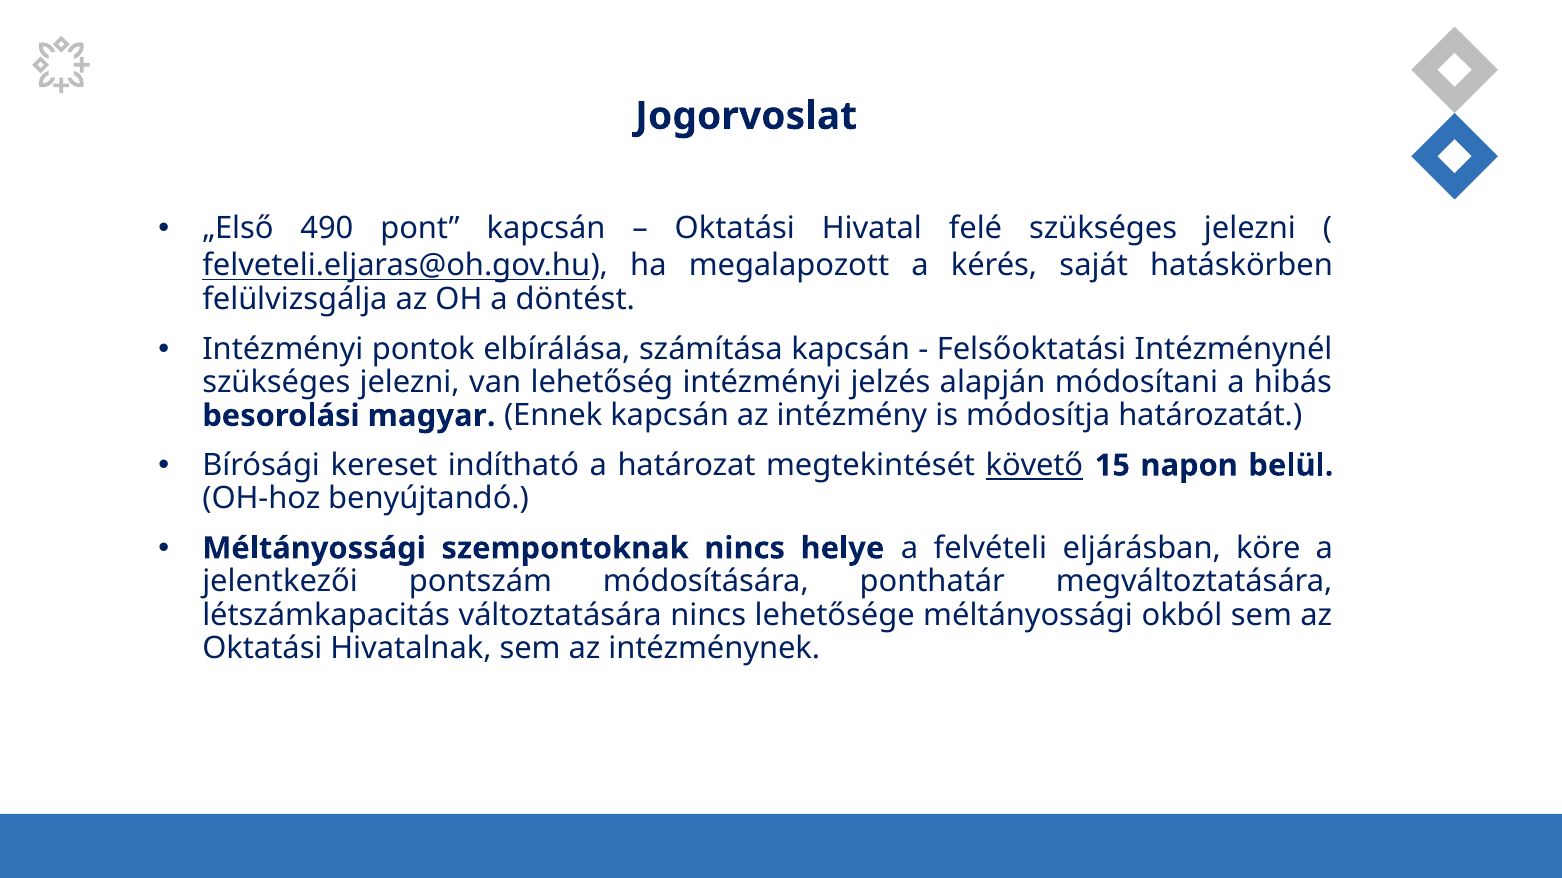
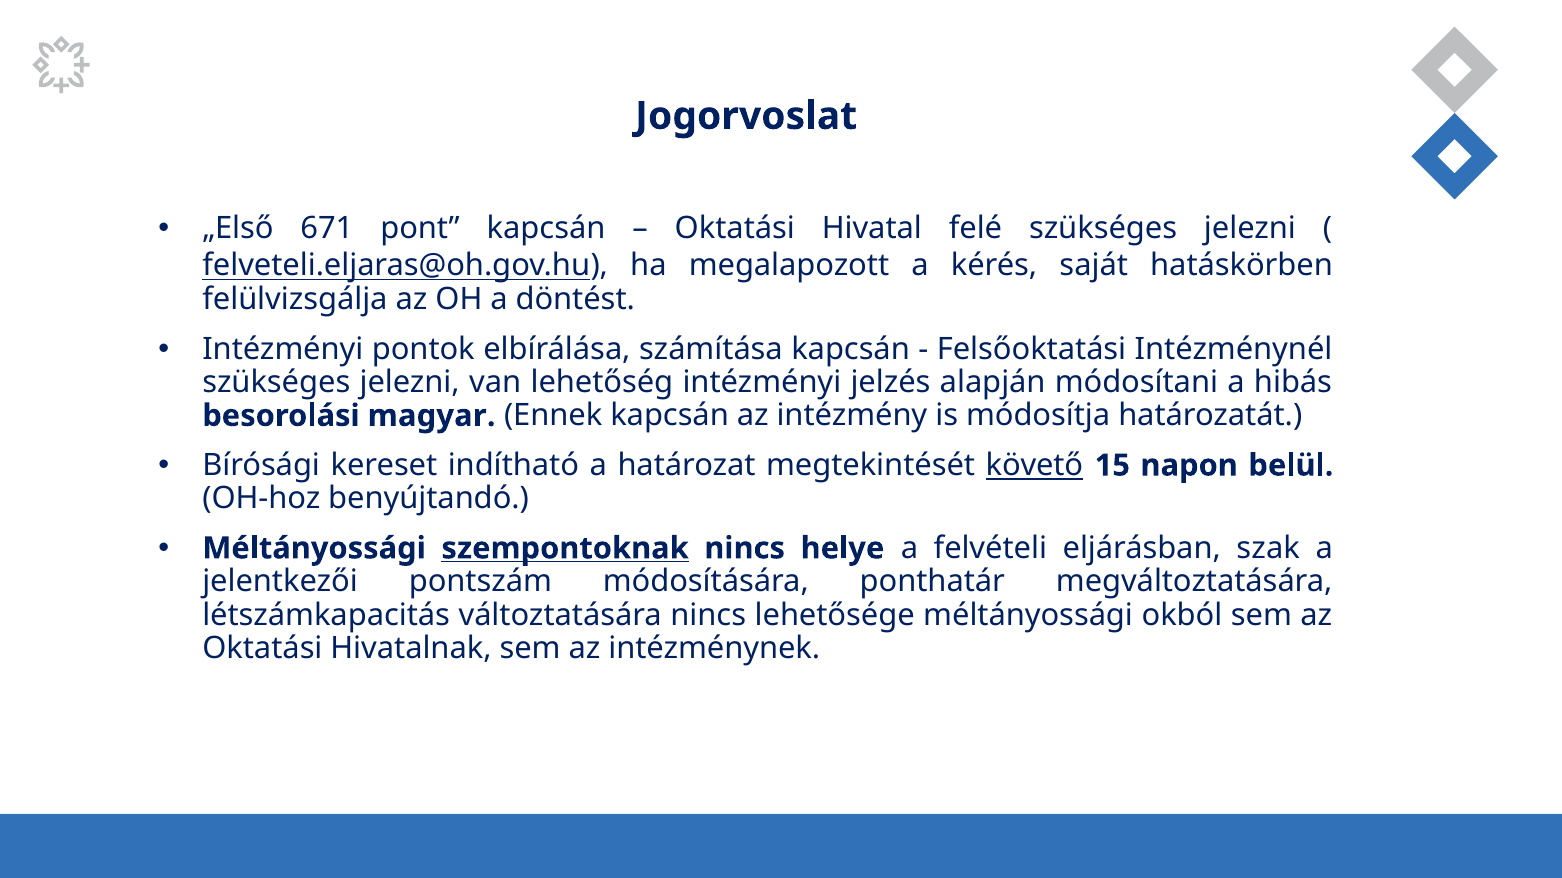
490: 490 -> 671 (327, 229)
szempontoknak underline: none -> present (565, 549)
köre: köre -> szak (1268, 549)
